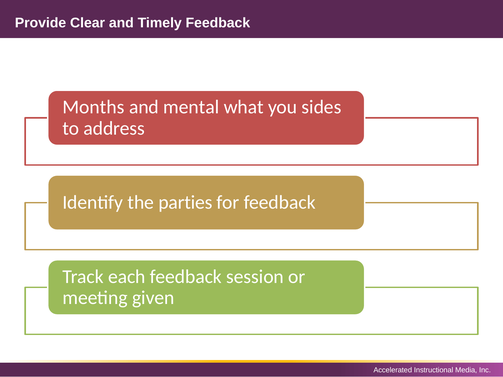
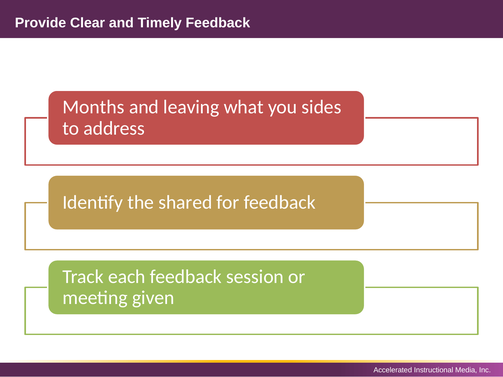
mental: mental -> leaving (191, 107)
parties: parties -> shared (185, 203)
